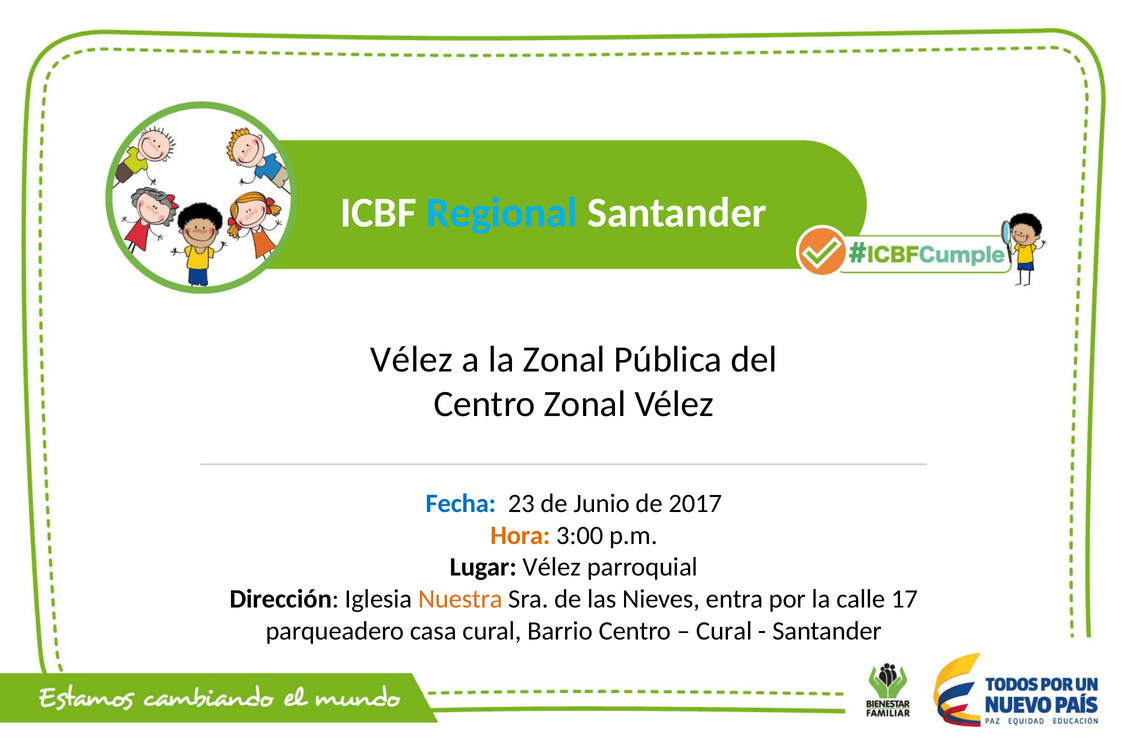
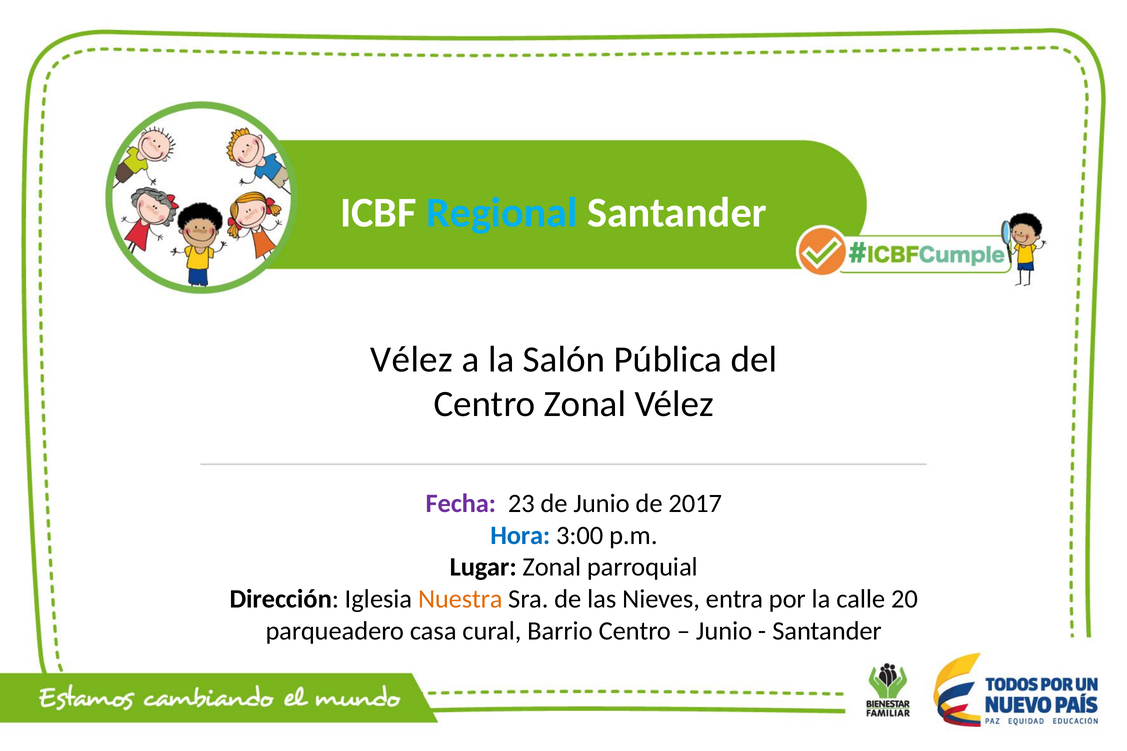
la Zonal: Zonal -> Salón (564, 360)
Fecha colour: blue -> purple (461, 504)
Hora colour: orange -> blue (520, 536)
Lugar Vélez: Vélez -> Zonal (552, 567)
17: 17 -> 20 (904, 599)
Cural: Cural -> Junio (724, 631)
